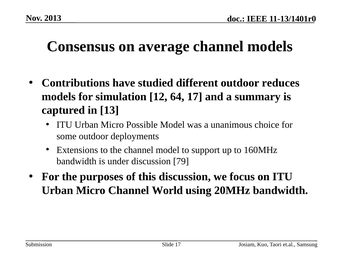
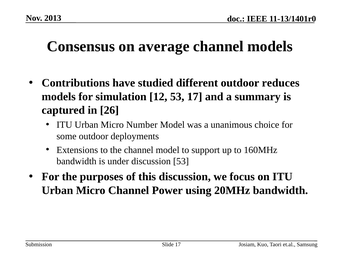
12 64: 64 -> 53 (177, 97)
13: 13 -> 26 (109, 110)
Possible: Possible -> Number (142, 125)
discussion 79: 79 -> 53 (181, 161)
World: World -> Power (167, 190)
